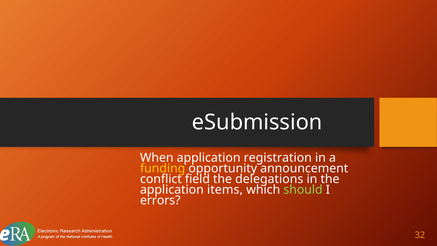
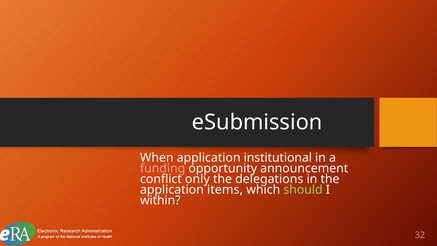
registration: registration -> institutional (278, 158)
funding colour: yellow -> pink (163, 168)
field: field -> only (197, 179)
errors: errors -> within (160, 200)
